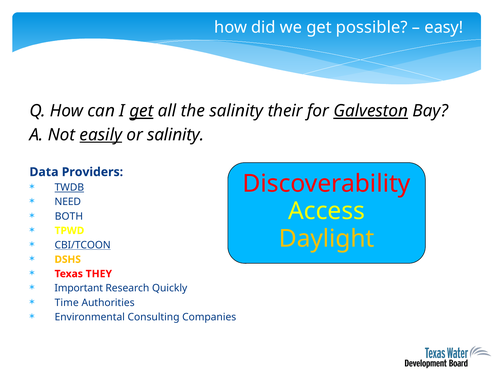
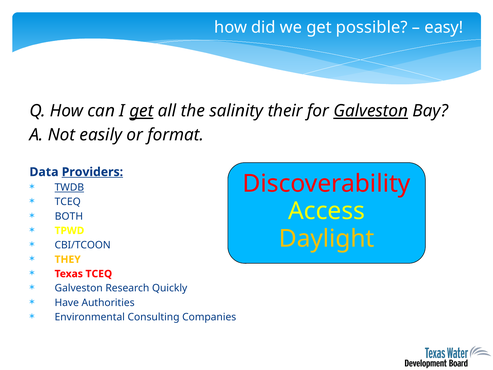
easily underline: present -> none (101, 135)
or salinity: salinity -> format (176, 135)
Providers underline: none -> present (92, 172)
NEED: NEED -> TCEQ (68, 202)
CBI/TCOON underline: present -> none (83, 245)
DSHS: DSHS -> THEY (68, 259)
Texas THEY: THEY -> TCEQ (99, 274)
Important: Important -> Galveston (79, 288)
Time: Time -> Have (67, 302)
